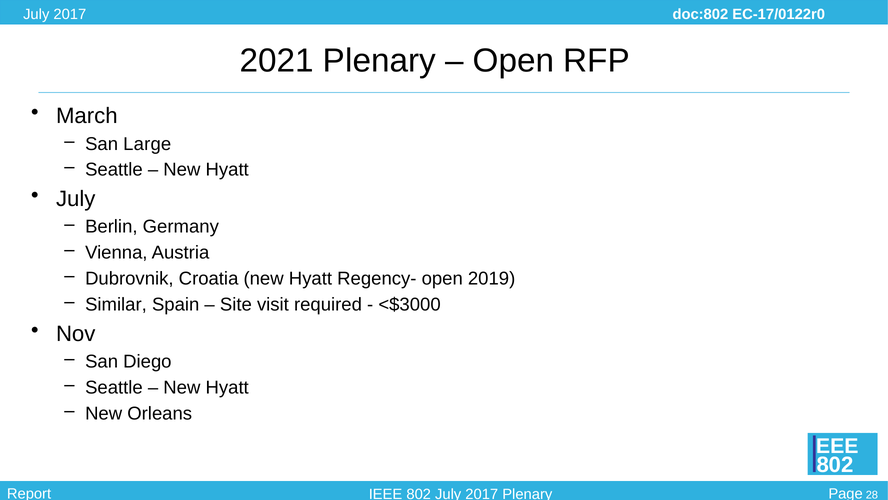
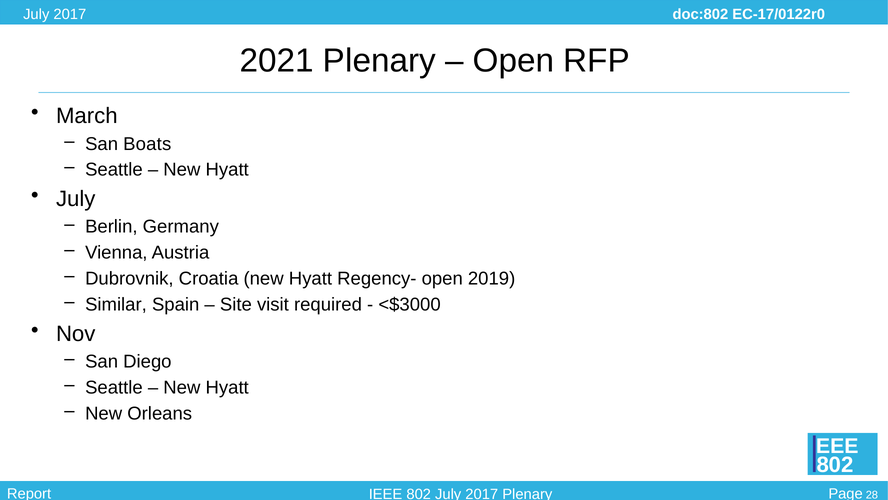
Large: Large -> Boats (147, 144)
